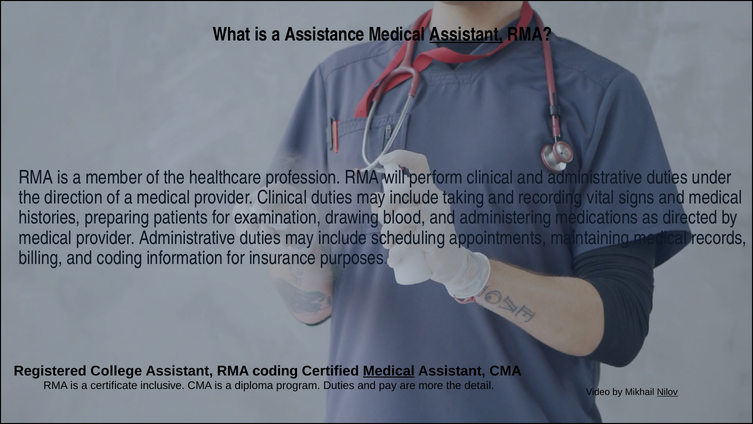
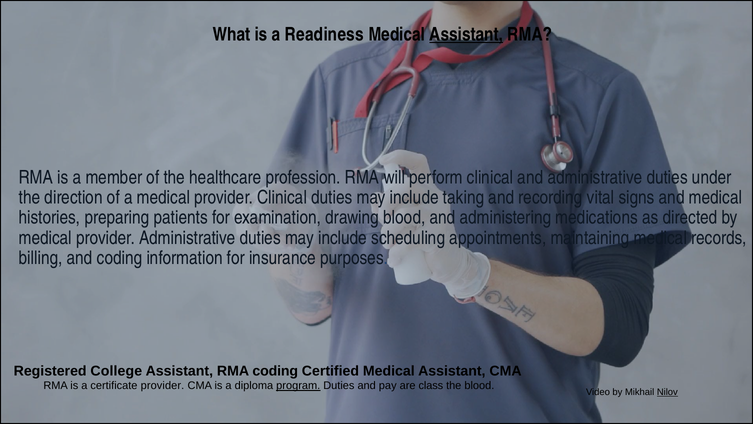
Assistance: Assistance -> Readiness (324, 35)
Medical underline: present -> none (389, 370)
certificate inclusive: inclusive -> provider (162, 385)
program underline: none -> present (298, 385)
more: more -> class (431, 385)
the detail: detail -> blood (479, 385)
